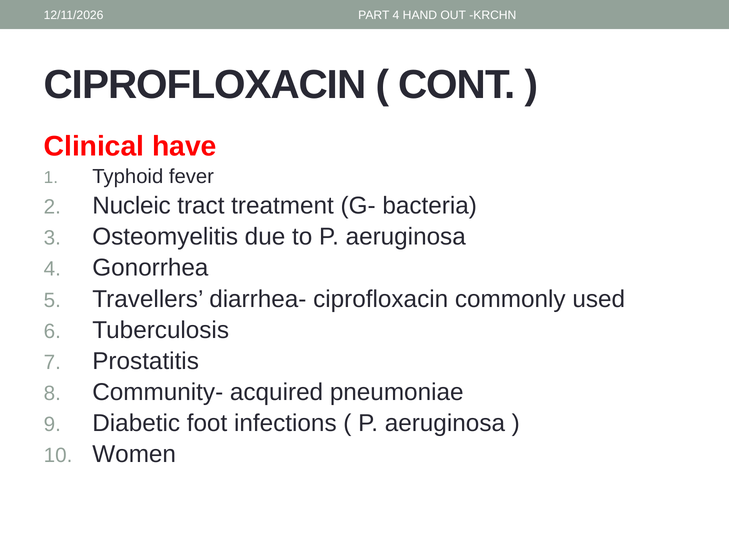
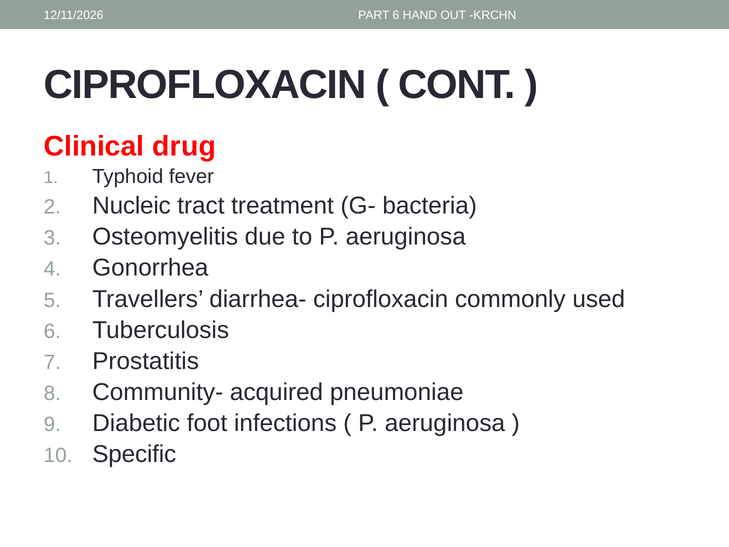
PART 4: 4 -> 6 (396, 15)
have: have -> drug (184, 146)
Women: Women -> Specific (134, 454)
